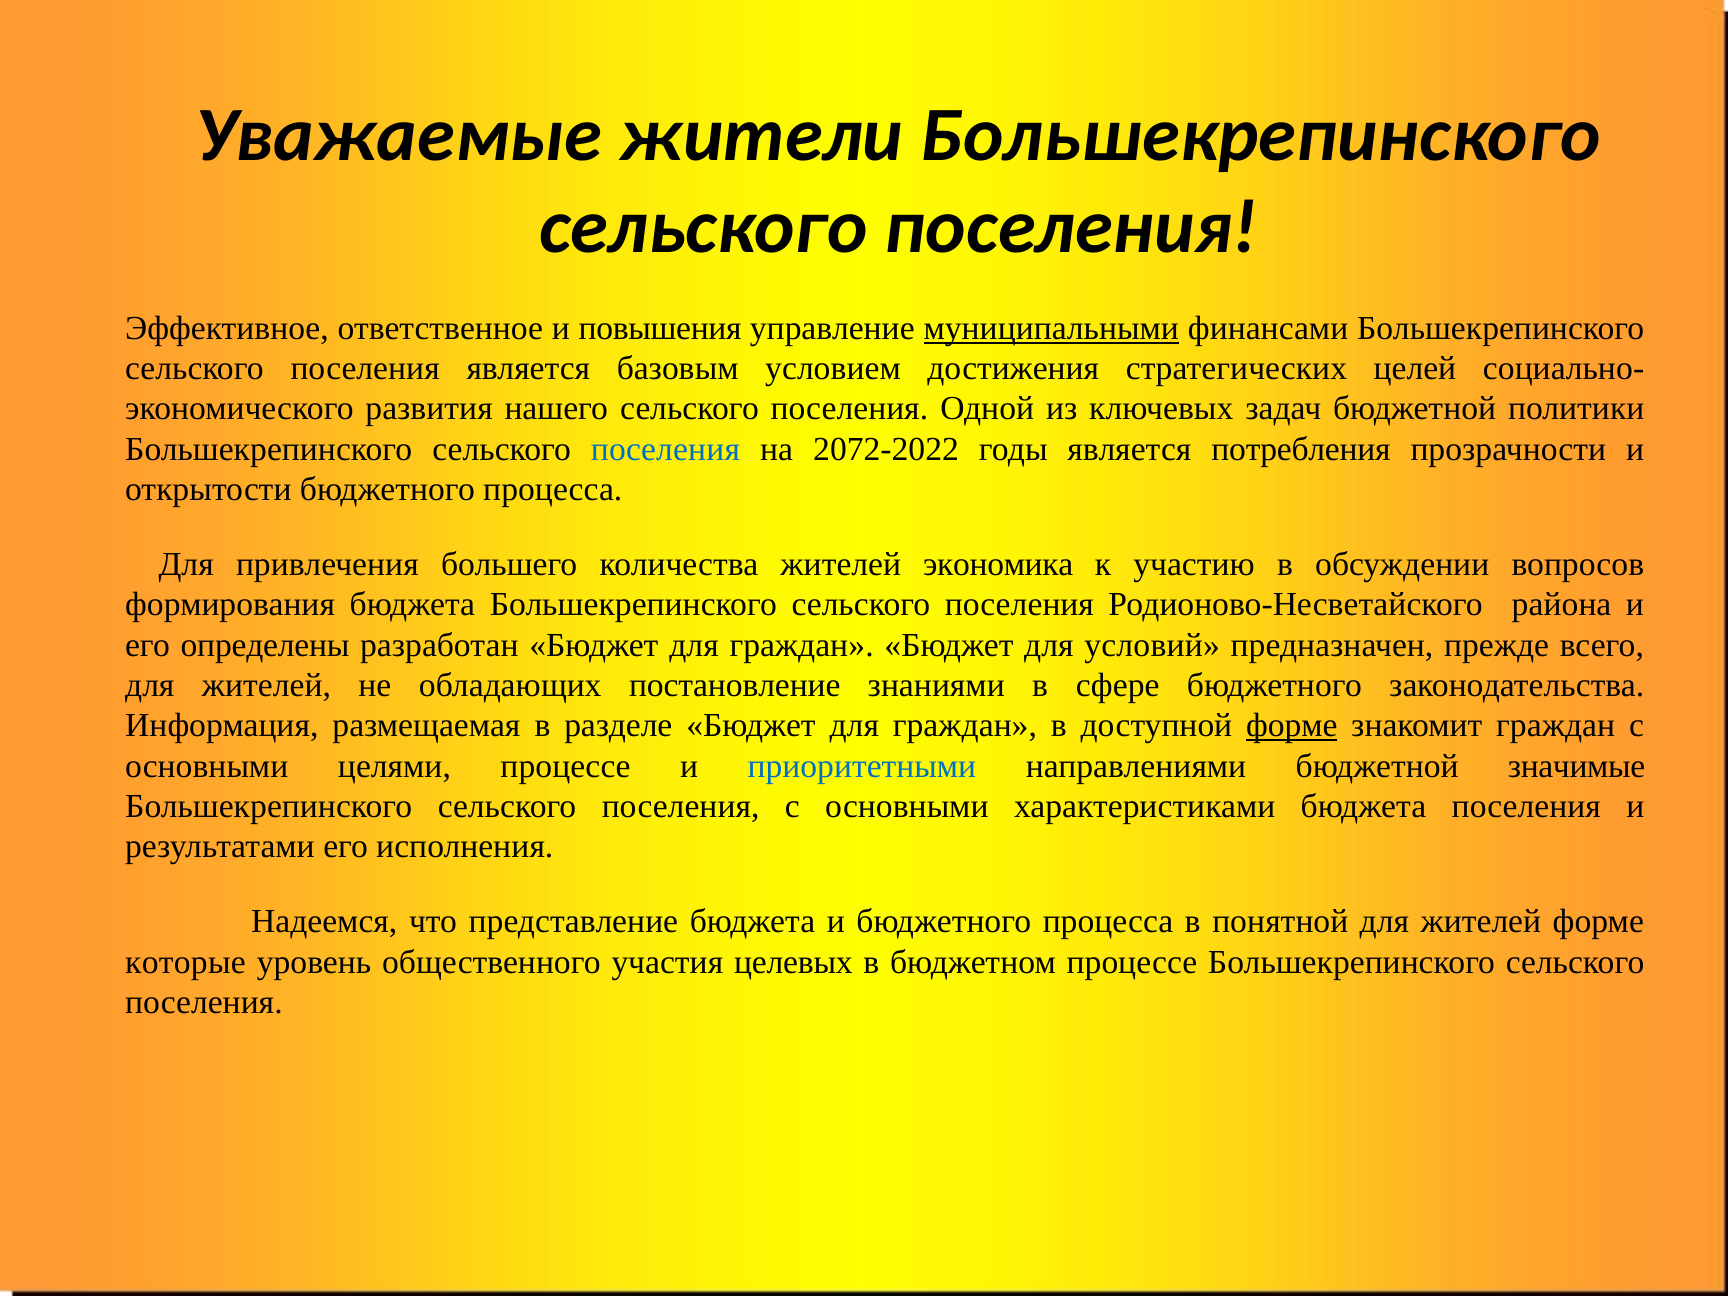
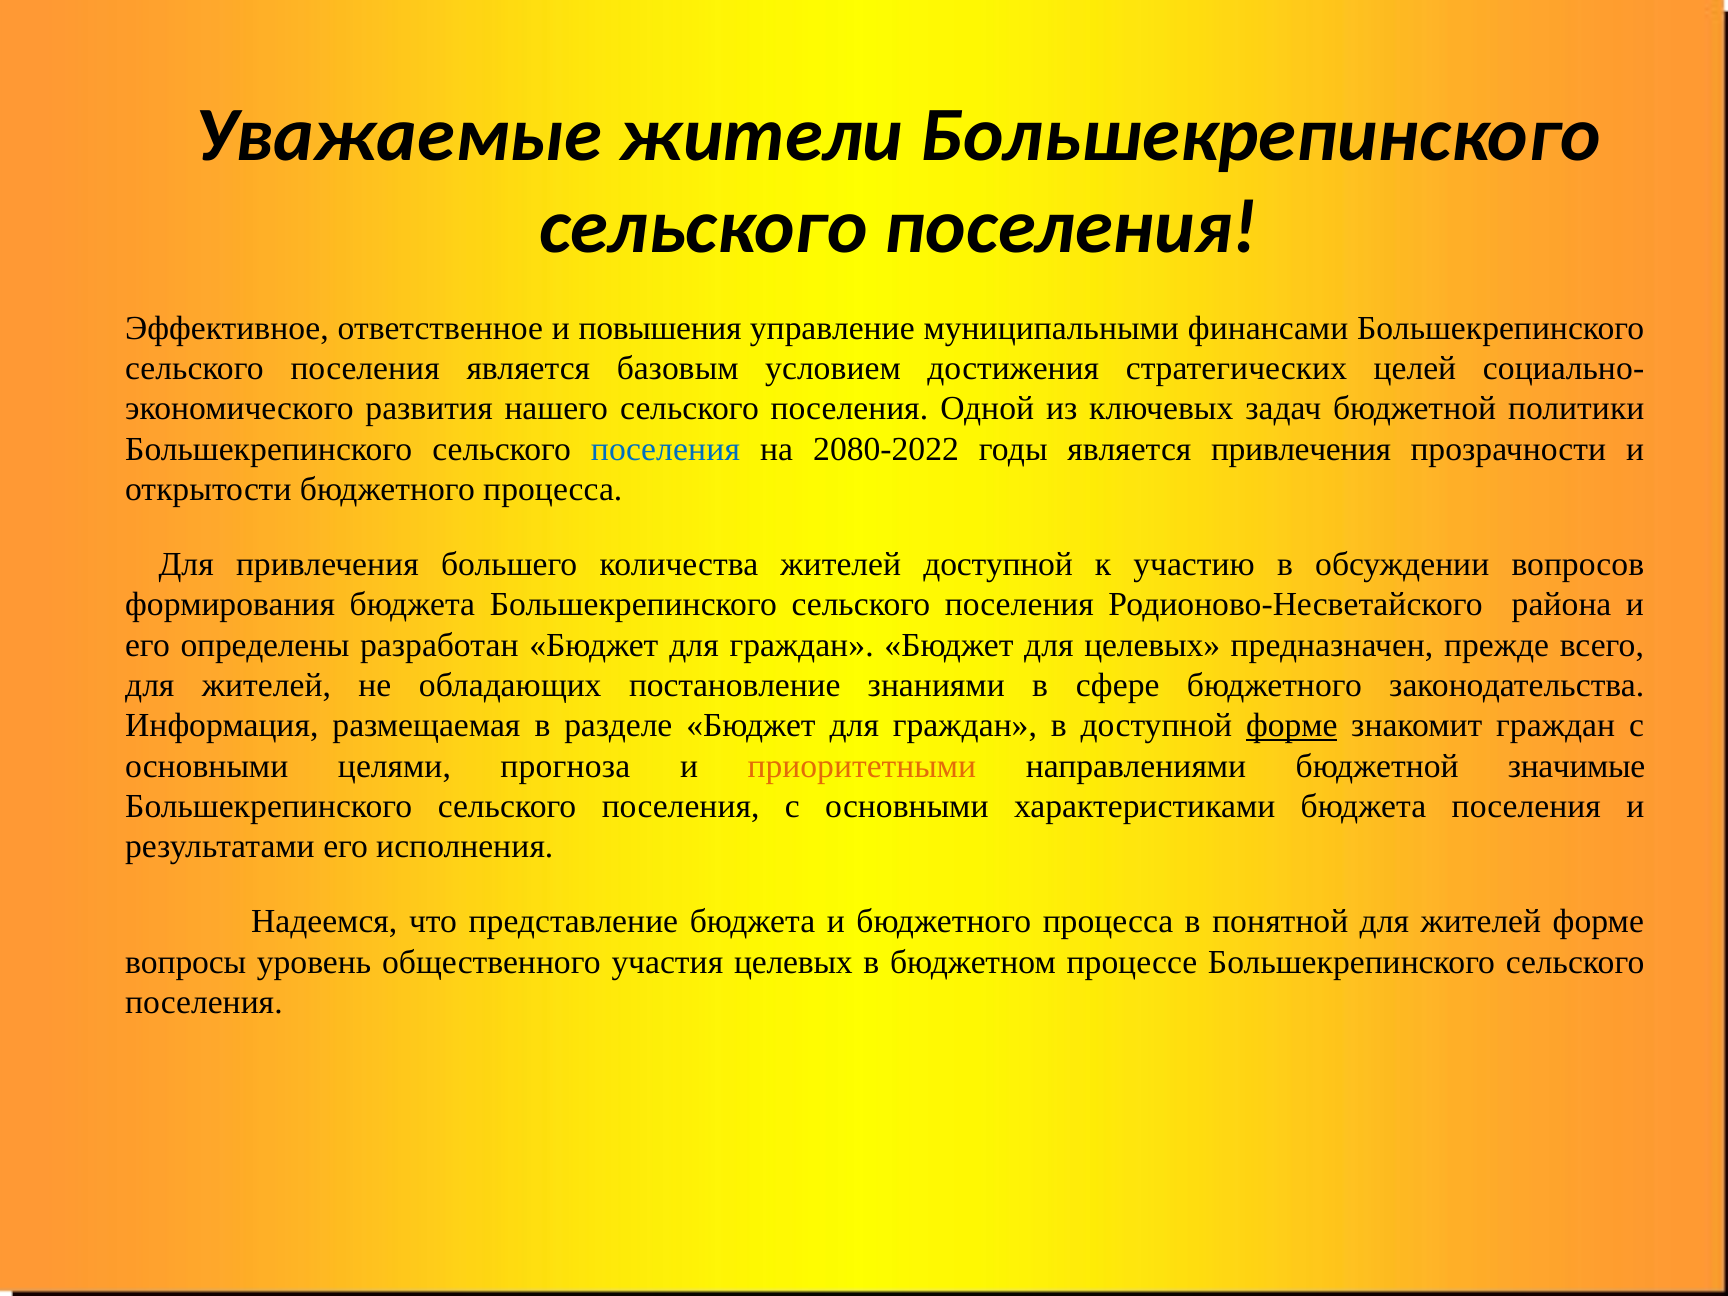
муниципальными underline: present -> none (1051, 328)
2072-2022: 2072-2022 -> 2080-2022 (886, 449)
является потребления: потребления -> привлечения (1301, 449)
жителей экономика: экономика -> доступной (998, 564)
для условий: условий -> целевых (1152, 645)
целями процессе: процессе -> прогноза (565, 766)
приоритетными colour: blue -> orange (862, 766)
которые: которые -> вопросы (186, 962)
